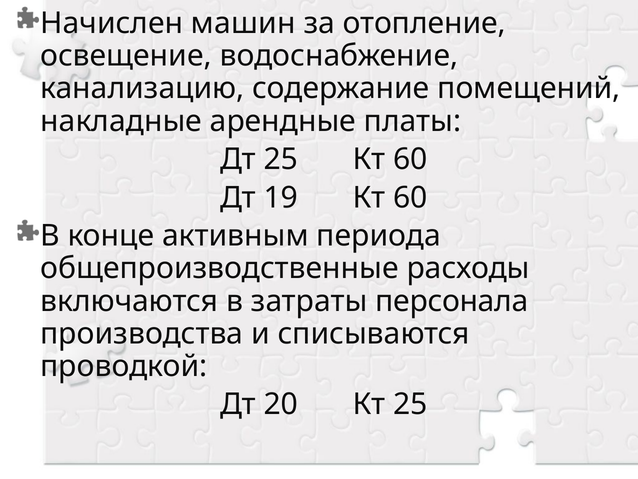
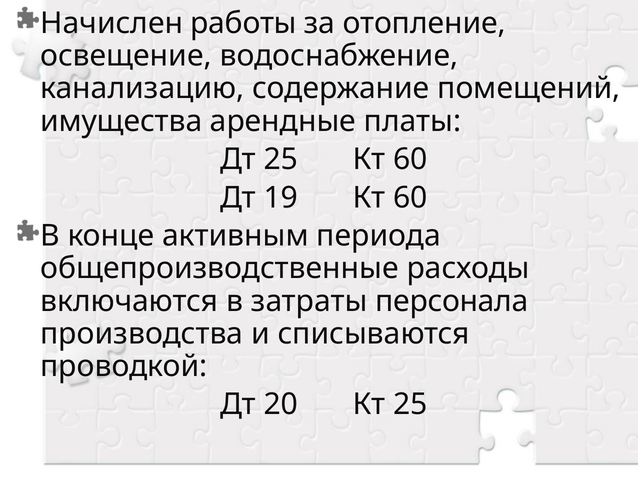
машин: машин -> работы (244, 23)
накладные: накладные -> имущества (121, 121)
